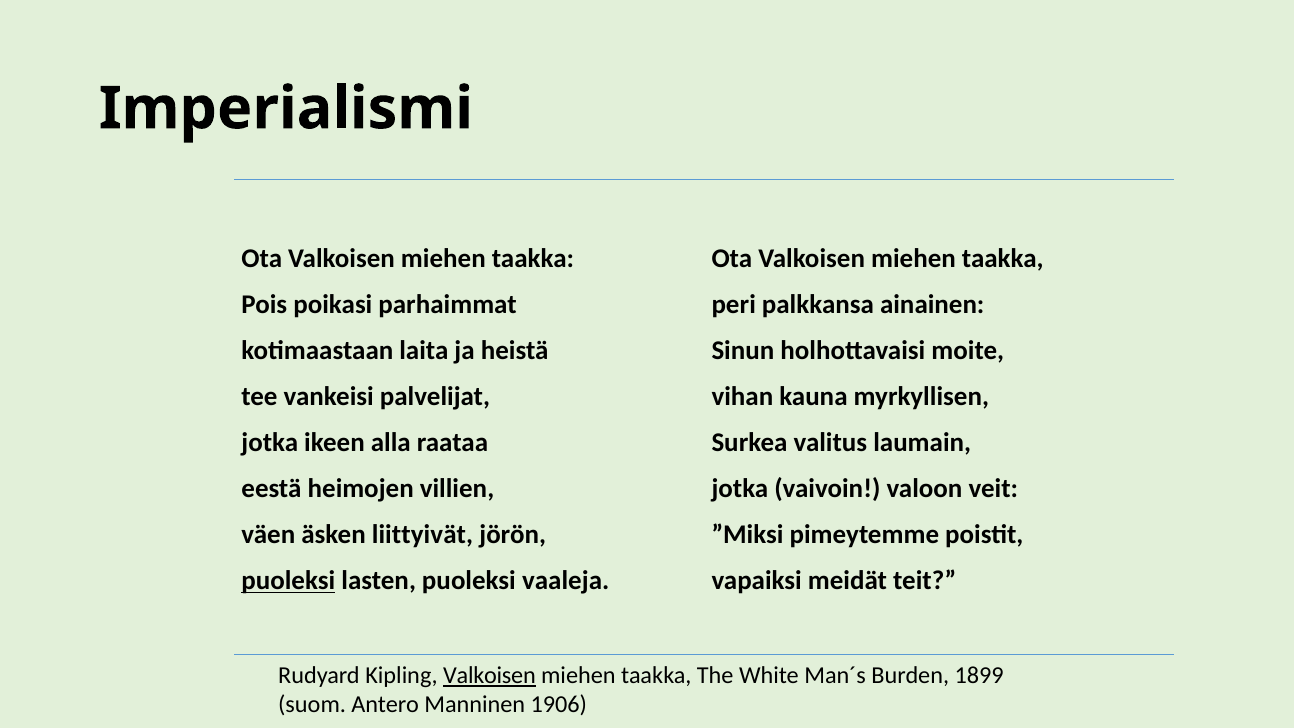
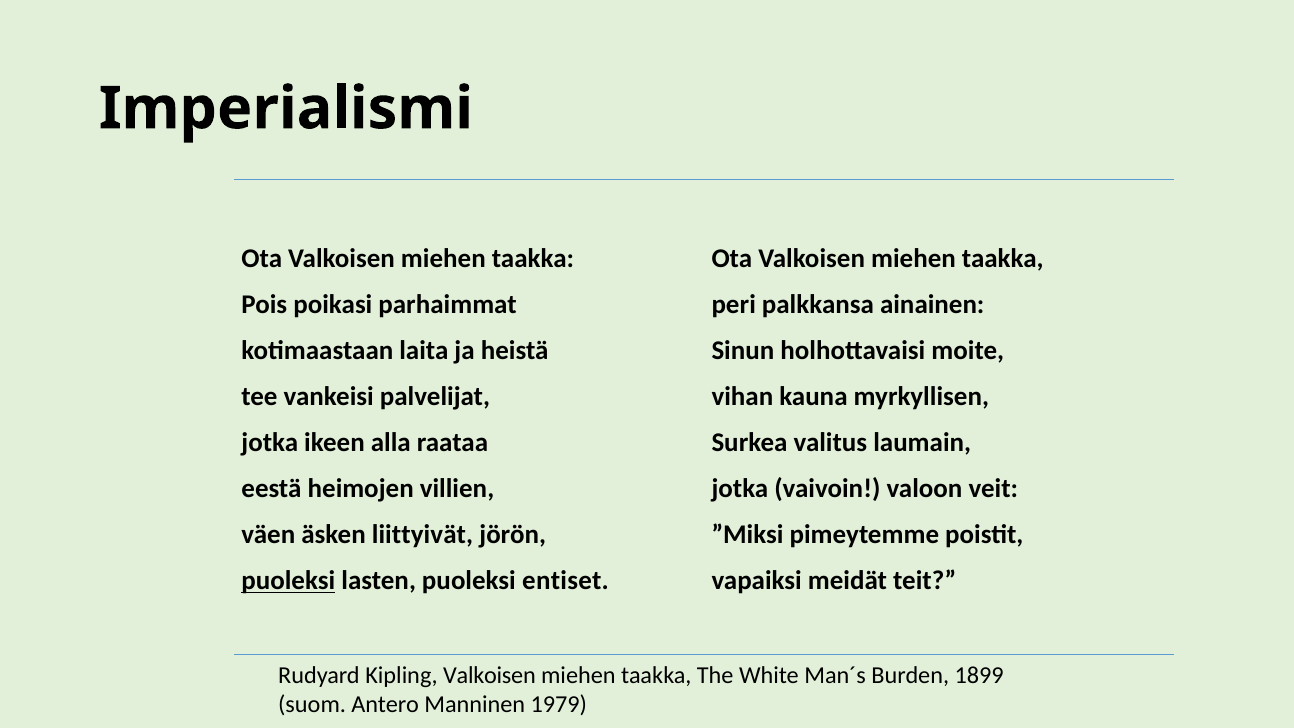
vaaleja: vaaleja -> entiset (566, 581)
Valkoisen underline: present -> none (489, 676)
1906: 1906 -> 1979 (559, 705)
